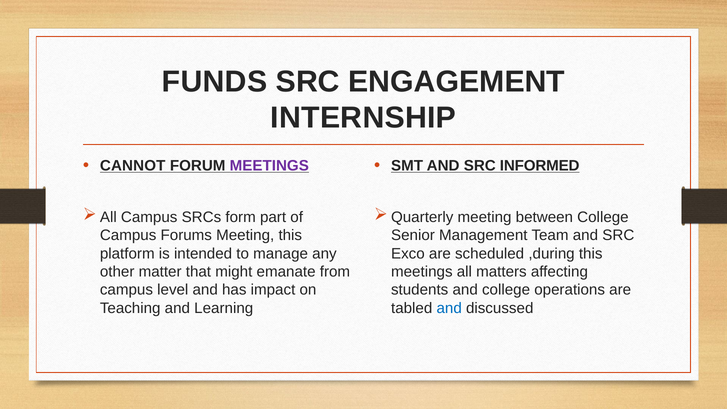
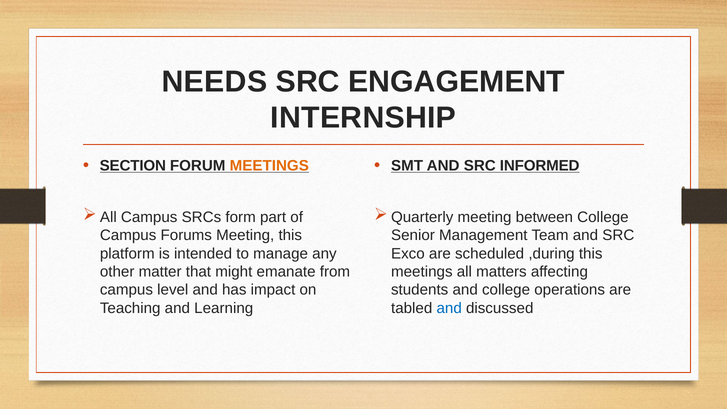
FUNDS: FUNDS -> NEEDS (215, 82)
CANNOT: CANNOT -> SECTION (133, 166)
MEETINGS colour: purple -> orange (269, 166)
